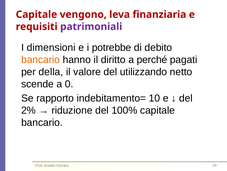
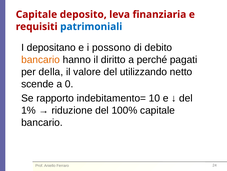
vengono: vengono -> deposito (83, 14)
patrimoniali colour: purple -> blue (91, 27)
dimensioni: dimensioni -> depositano (51, 47)
potrebbe: potrebbe -> possono (111, 47)
2%: 2% -> 1% (29, 110)
